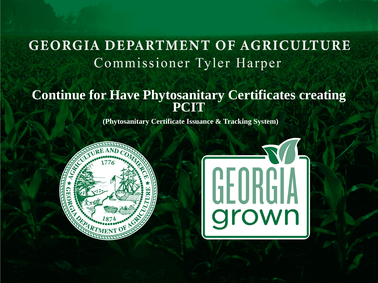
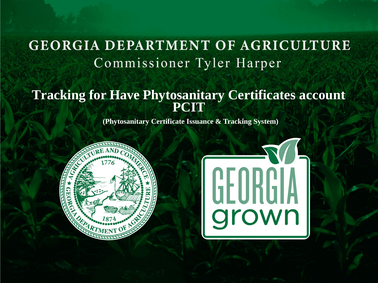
Continue: Continue -> Tracking (59, 95)
creating: creating -> account (322, 95)
